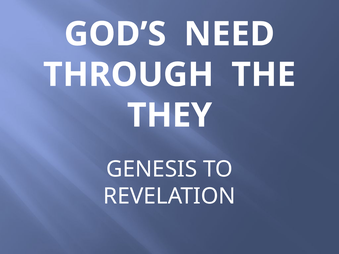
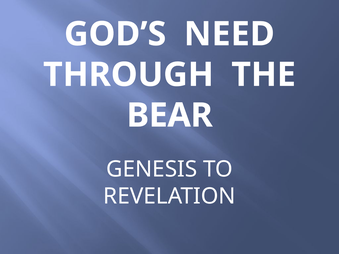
THEY: THEY -> BEAR (170, 116)
